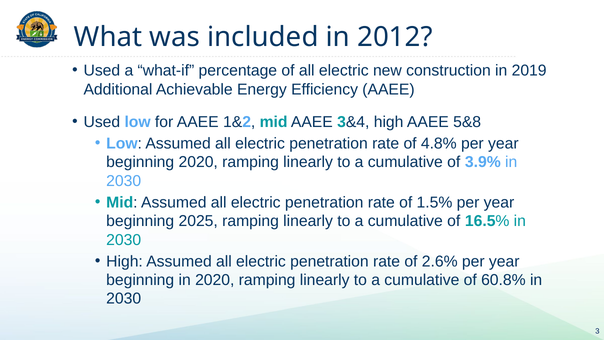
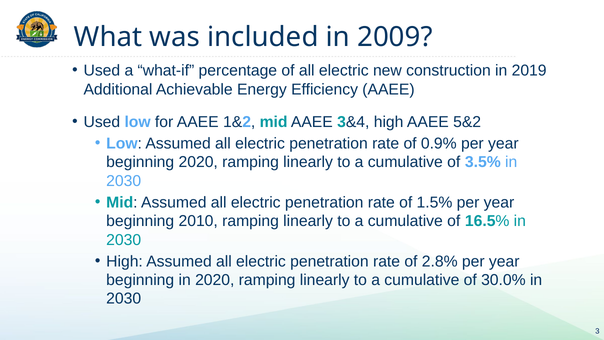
2012: 2012 -> 2009 (395, 37)
5&8: 5&8 -> 5&2 (467, 122)
4.8%: 4.8% -> 0.9% (439, 143)
3.9%: 3.9% -> 3.5% (483, 162)
2025: 2025 -> 2010 (198, 221)
2.6%: 2.6% -> 2.8% (440, 261)
60.8%: 60.8% -> 30.0% (503, 280)
